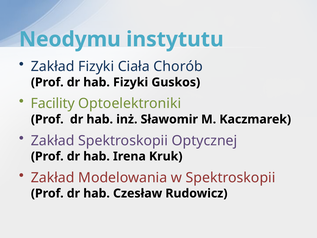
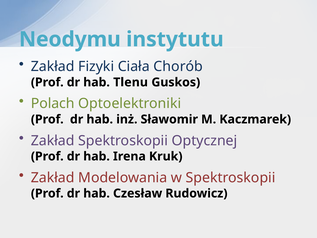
hab Fizyki: Fizyki -> Tlenu (131, 82)
Facility: Facility -> Polach (53, 103)
